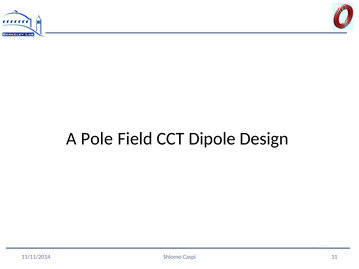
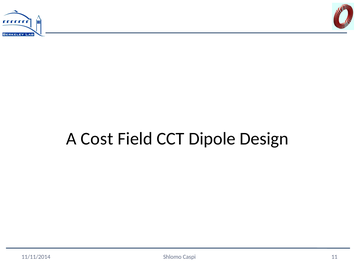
Pole: Pole -> Cost (97, 139)
